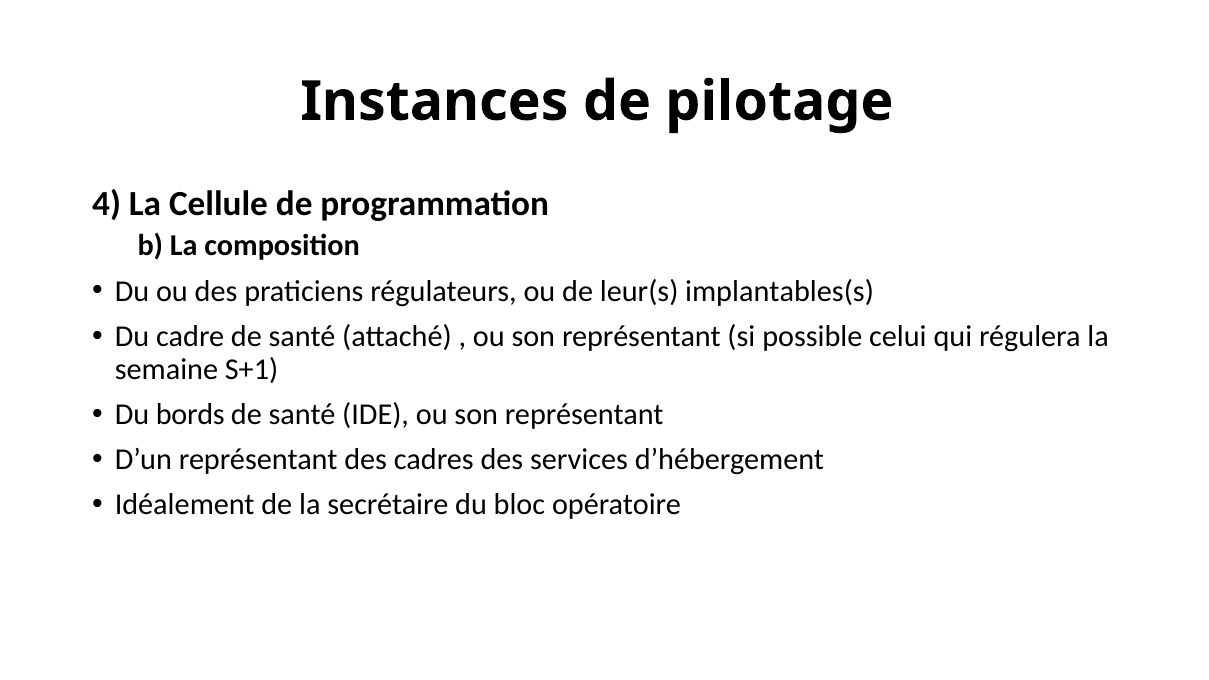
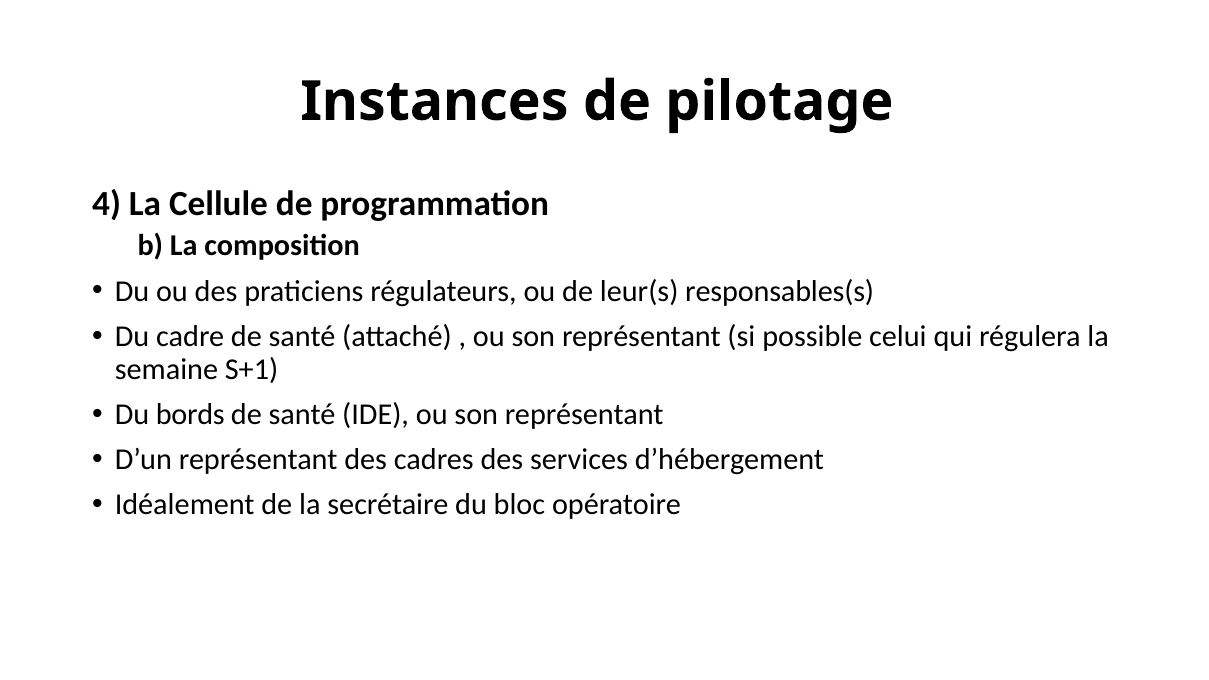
implantables(s: implantables(s -> responsables(s (780, 291)
